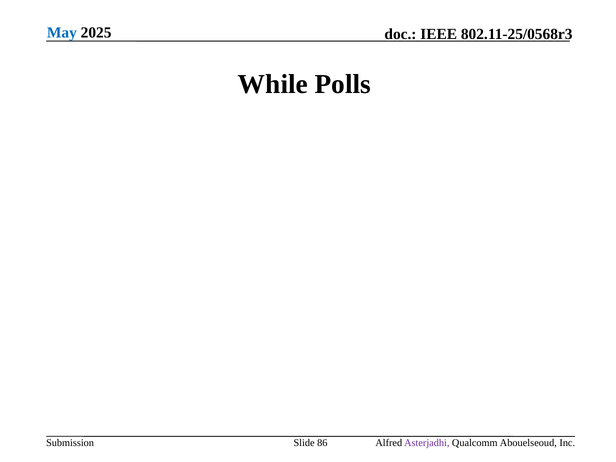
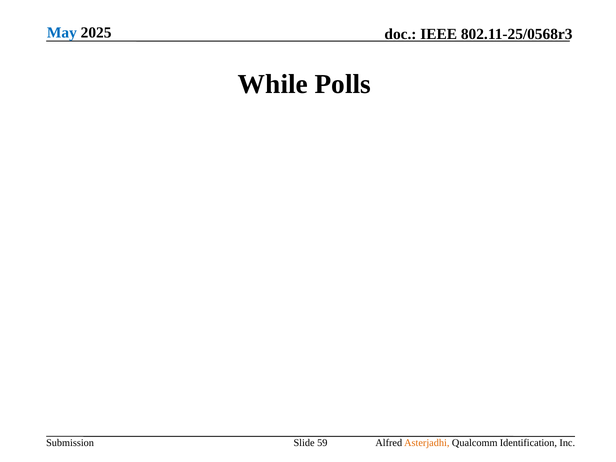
86: 86 -> 59 (322, 443)
Asterjadhi colour: purple -> orange (427, 443)
Abouelseoud: Abouelseoud -> Identification (528, 443)
